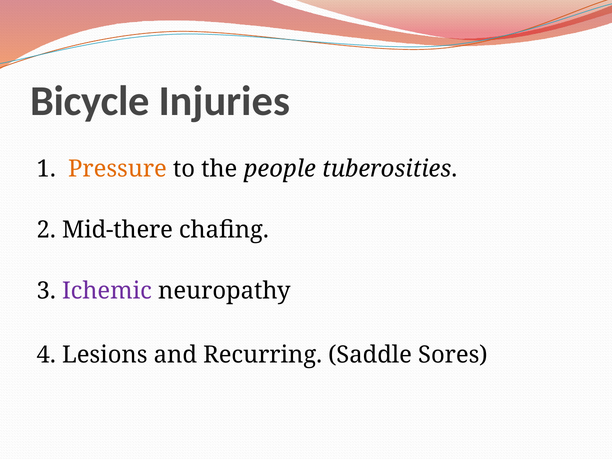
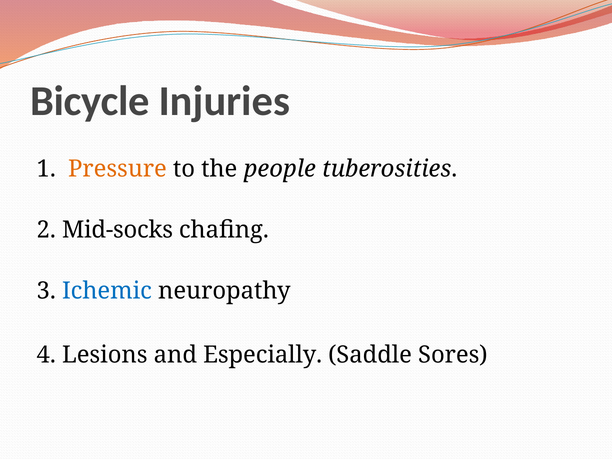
Mid-there: Mid-there -> Mid-socks (117, 230)
Ichemic colour: purple -> blue (107, 291)
Recurring: Recurring -> Especially (263, 355)
